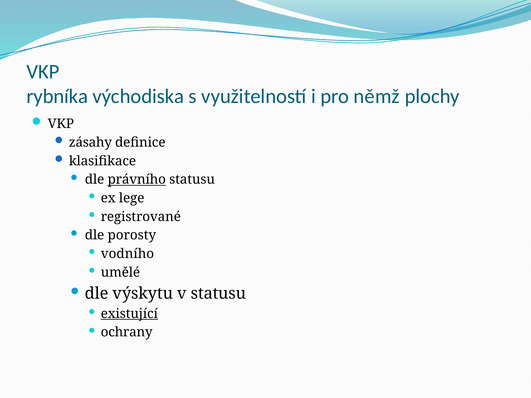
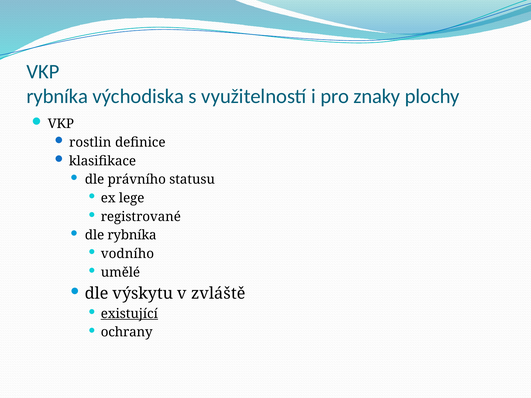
němž: němž -> znaky (377, 96)
zásahy: zásahy -> rostlin (90, 142)
právního underline: present -> none (137, 180)
dle porosty: porosty -> rybníka (132, 235)
v statusu: statusu -> zvláště (218, 294)
